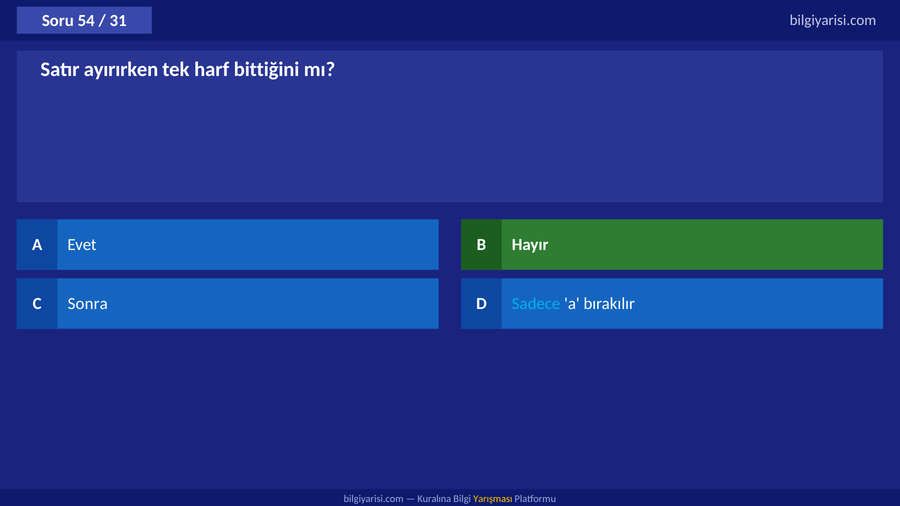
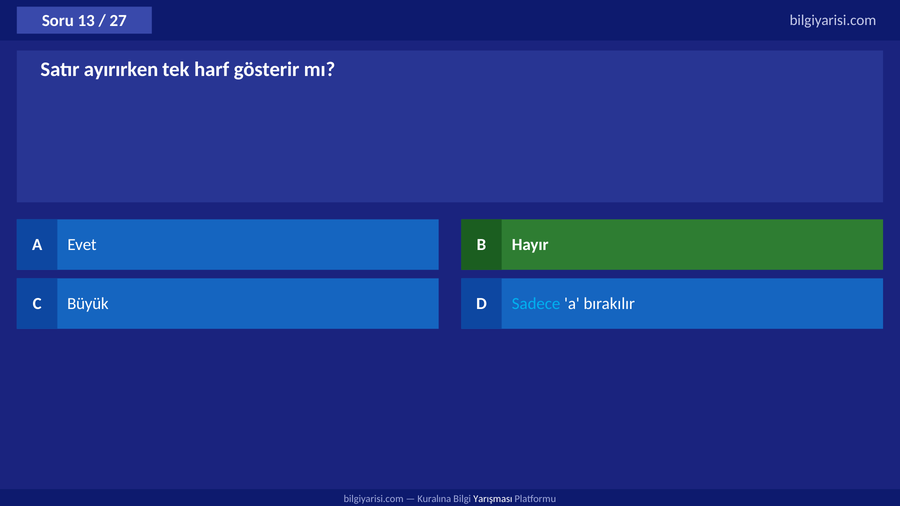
54: 54 -> 13 (86, 21)
31: 31 -> 27 (118, 21)
bittiğini: bittiğini -> gösterir (267, 69)
Sonra: Sonra -> Büyük (88, 304)
Yarışması colour: yellow -> white (493, 499)
